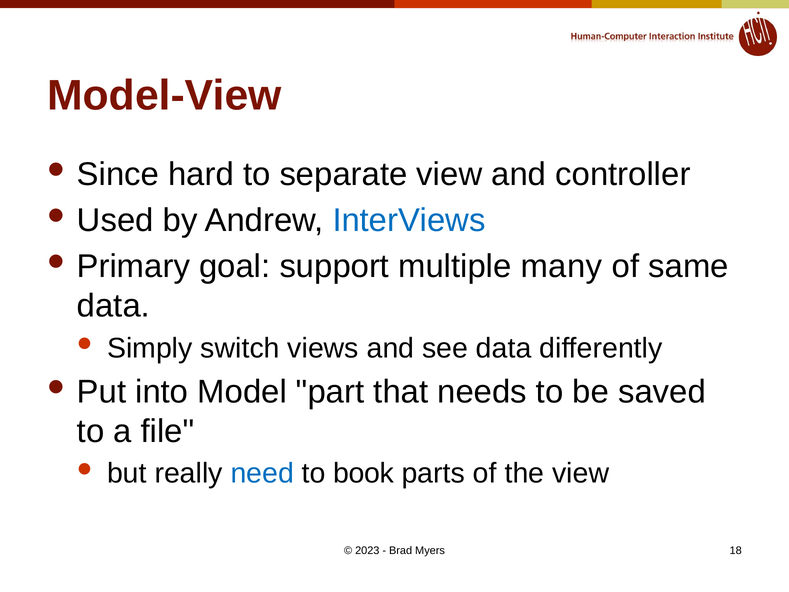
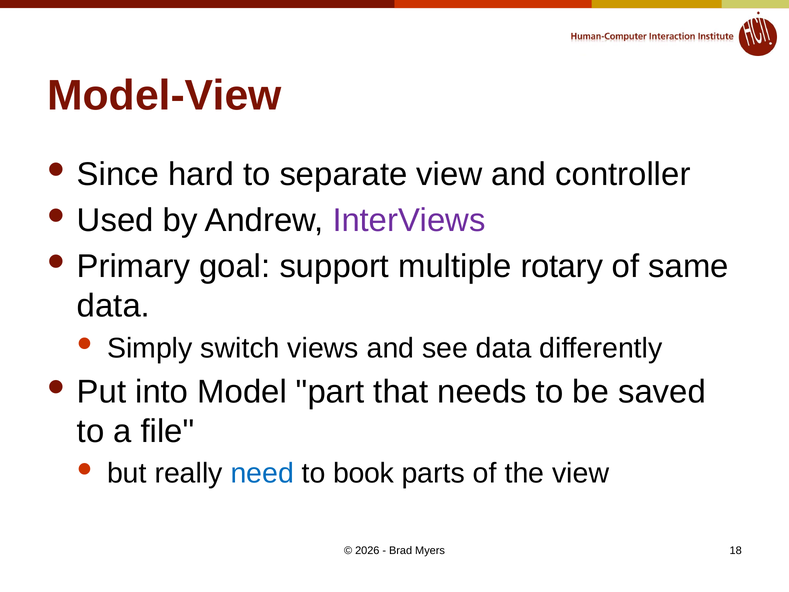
InterViews colour: blue -> purple (409, 220)
many: many -> rotary (562, 266)
2023: 2023 -> 2026 (367, 550)
